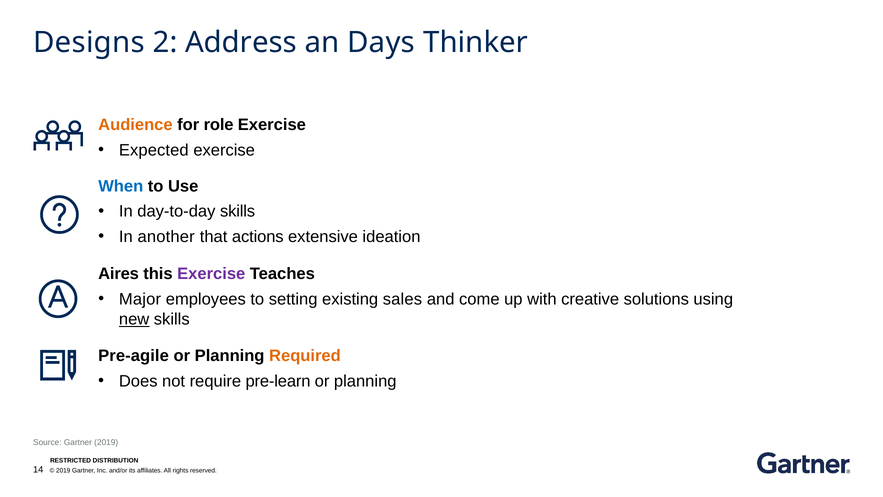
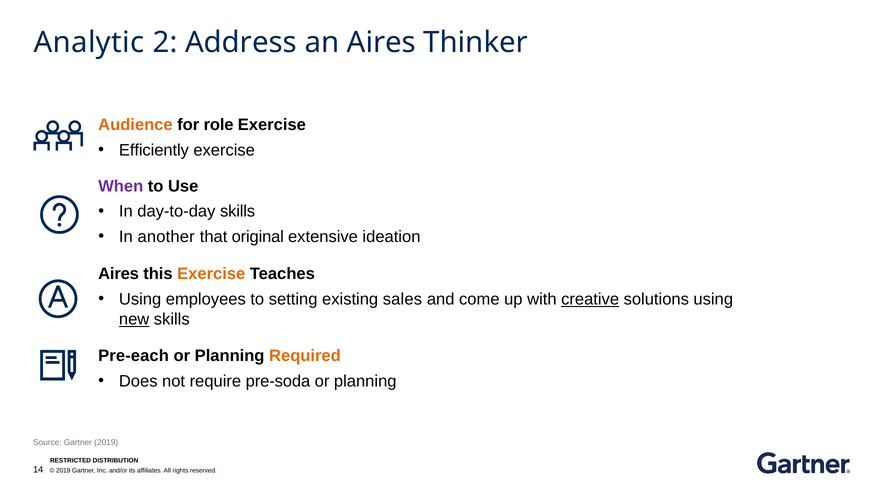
Designs: Designs -> Analytic (89, 42)
an Days: Days -> Aires (381, 42)
Expected: Expected -> Efficiently (154, 150)
When colour: blue -> purple (121, 186)
actions: actions -> original (258, 237)
Exercise colour: purple -> orange (211, 274)
Major: Major -> Using (140, 299)
creative underline: none -> present (590, 299)
Pre-agile: Pre-agile -> Pre-each (134, 356)
pre-learn: pre-learn -> pre-soda (278, 381)
